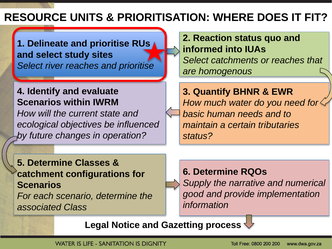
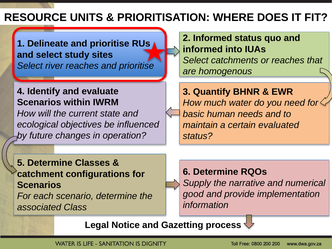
2 Reaction: Reaction -> Informed (213, 38)
tributaries: tributaries -> evaluated (279, 125)
